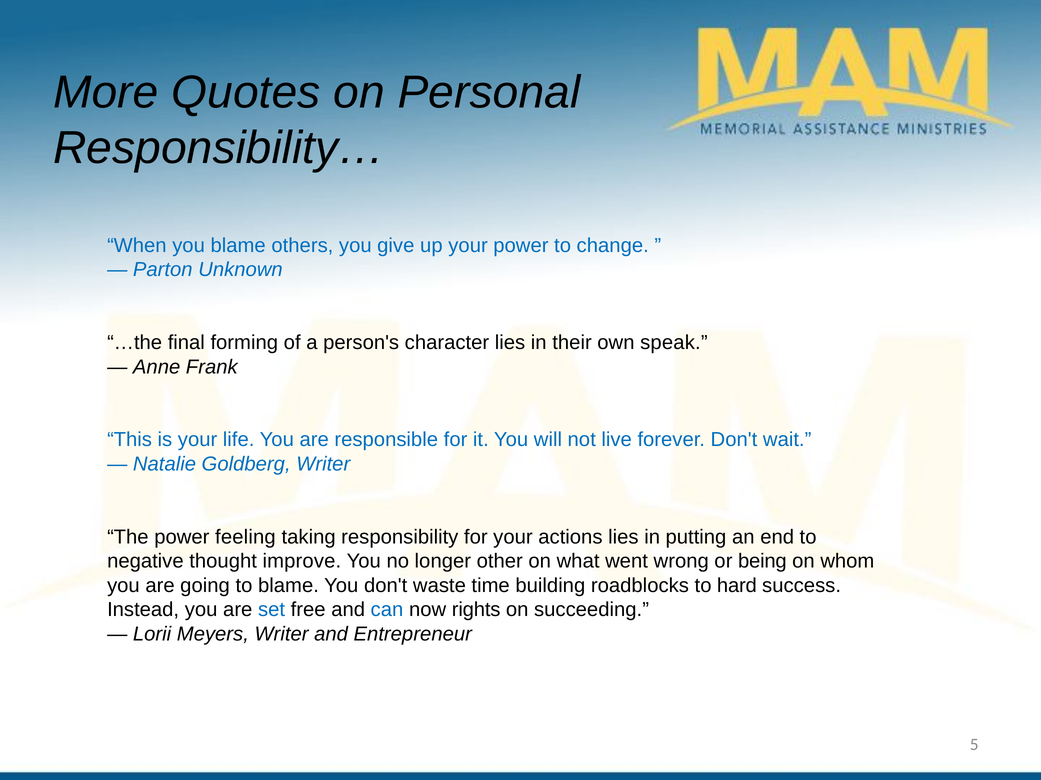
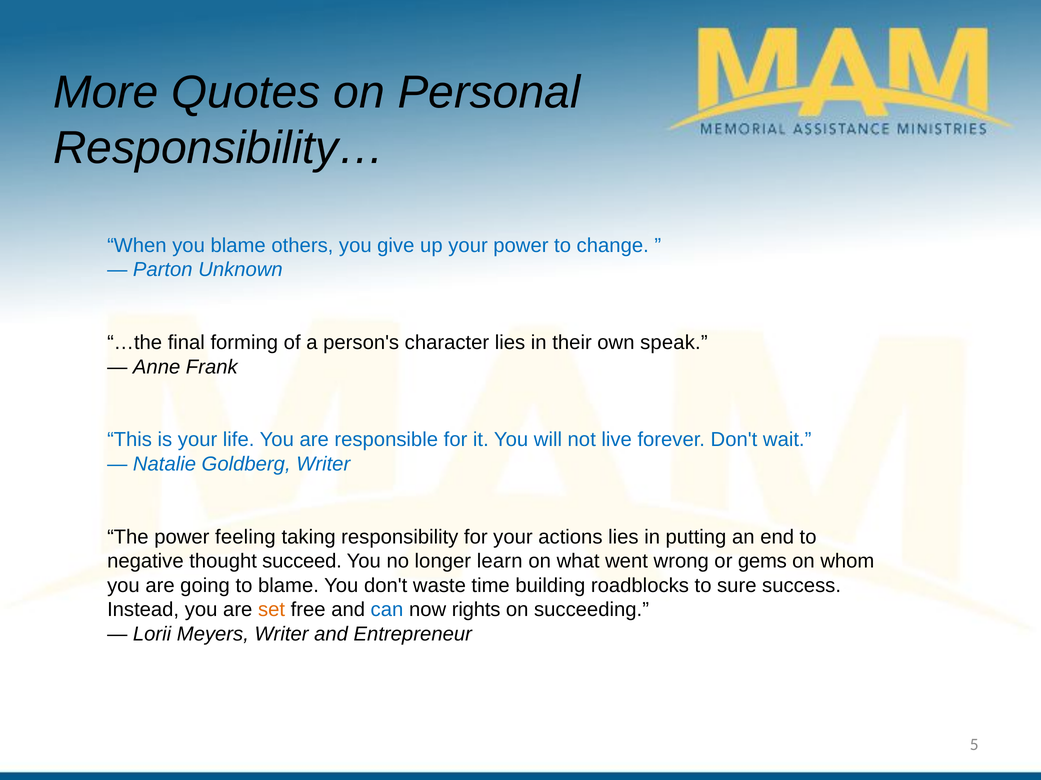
improve: improve -> succeed (302, 562)
other: other -> learn (500, 562)
being: being -> gems (762, 562)
hard: hard -> sure (737, 586)
set colour: blue -> orange (272, 610)
